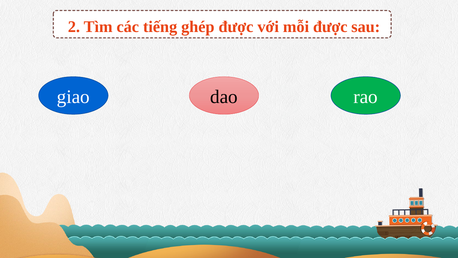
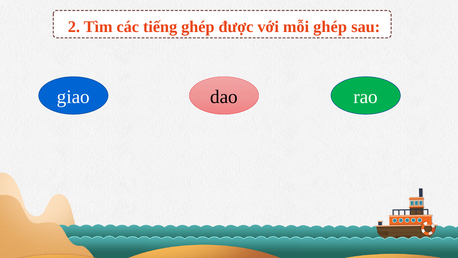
mỗi được: được -> ghép (330, 27)
